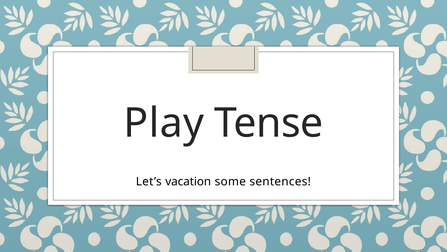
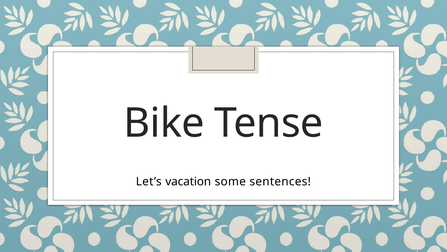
Play: Play -> Bike (164, 123)
